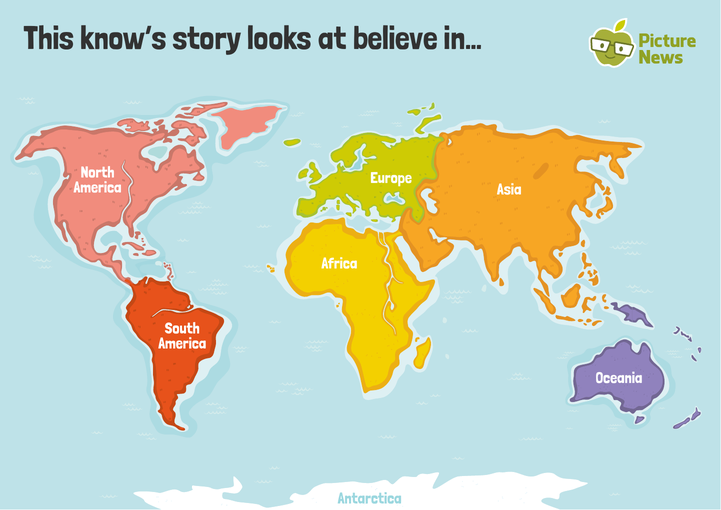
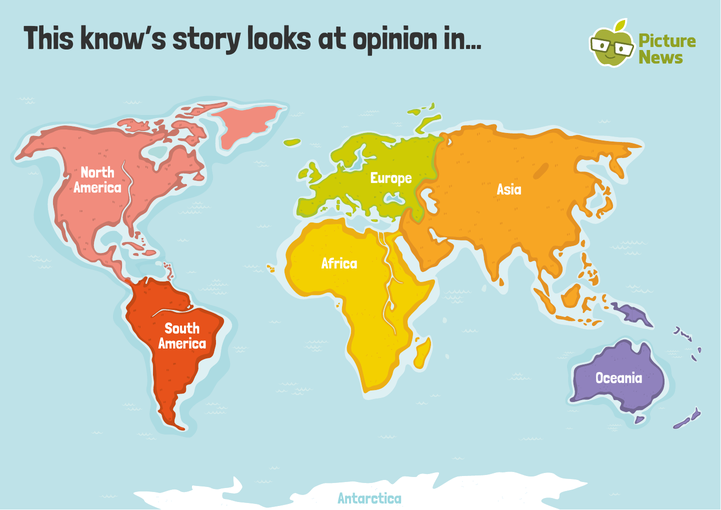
believe: believe -> opinion (395, 38)
